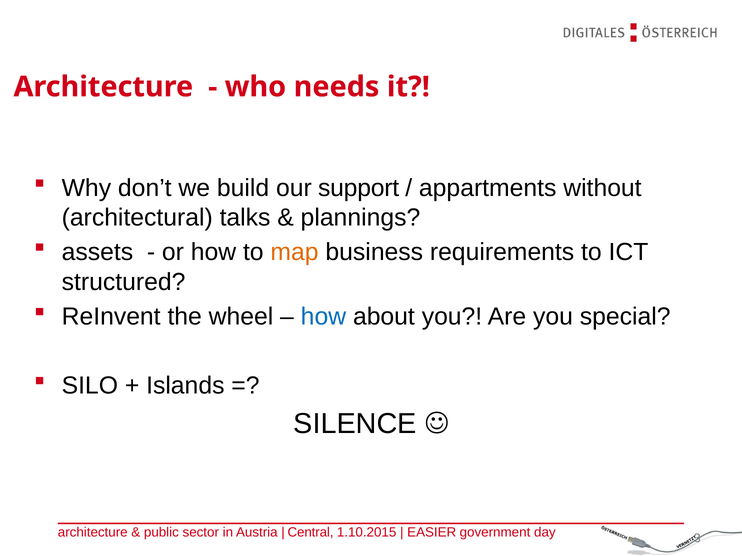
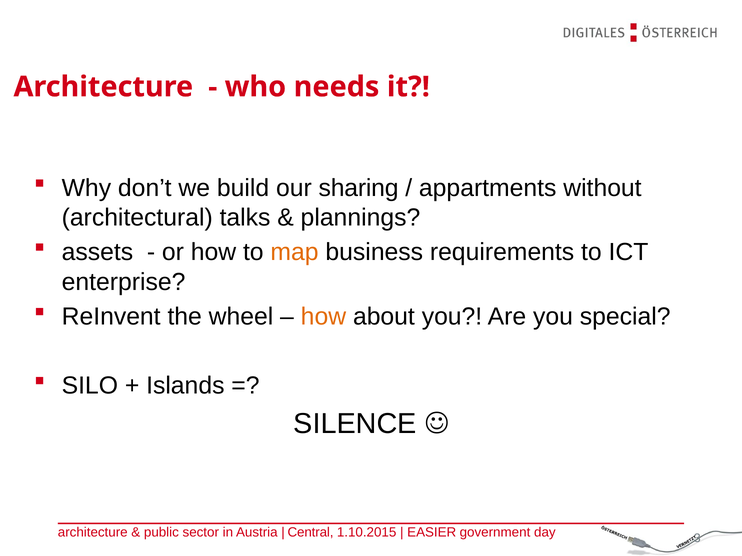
support: support -> sharing (359, 188)
structured: structured -> enterprise (124, 282)
how colour: blue -> orange (323, 317)
